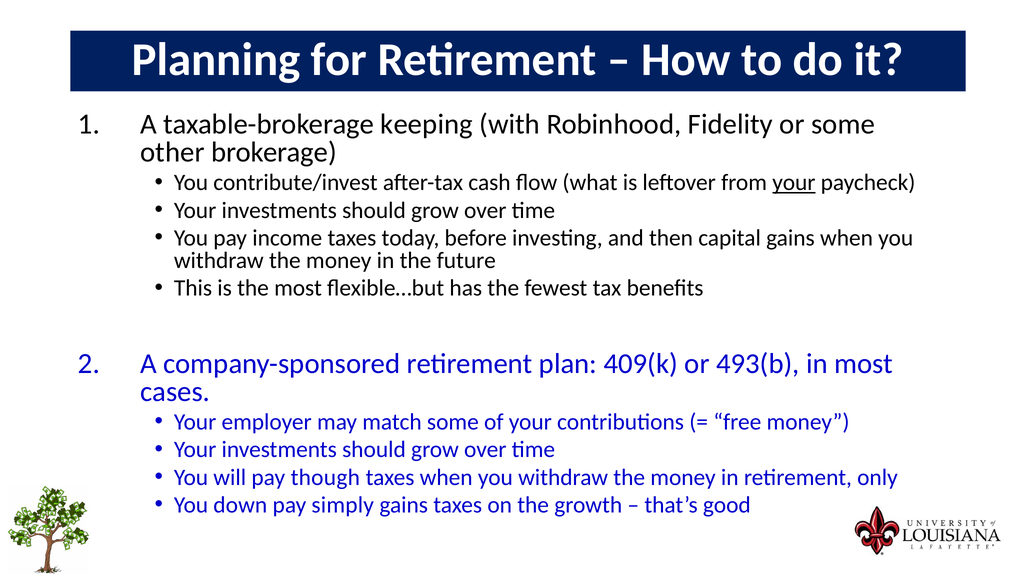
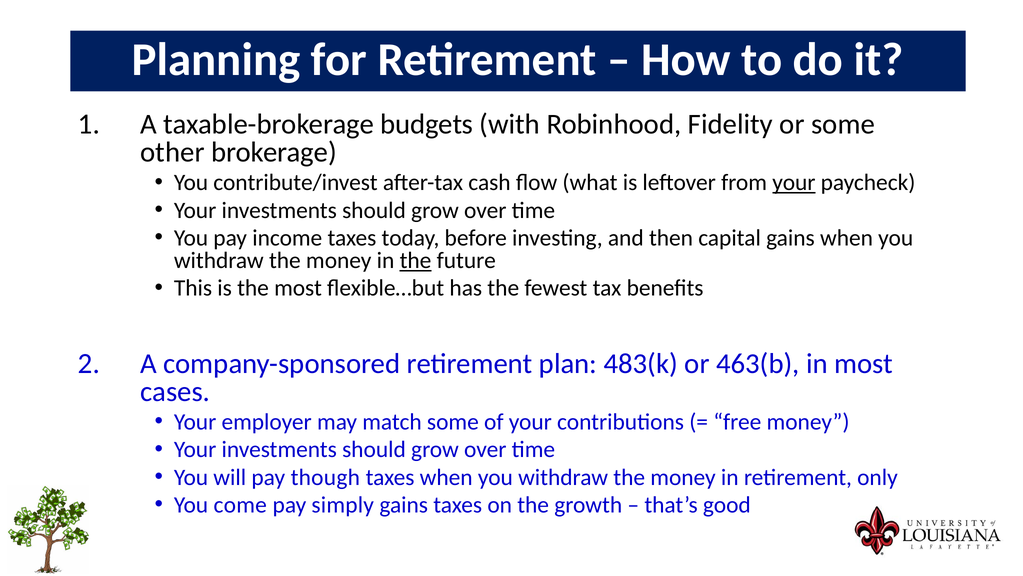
keeping: keeping -> budgets (427, 124)
the underline: none -> present (416, 260)
409(k: 409(k -> 483(k (641, 363)
493(b: 493(b -> 463(b (758, 363)
down: down -> come (240, 504)
